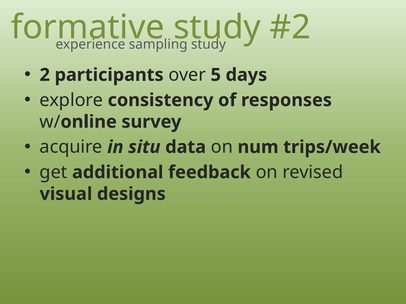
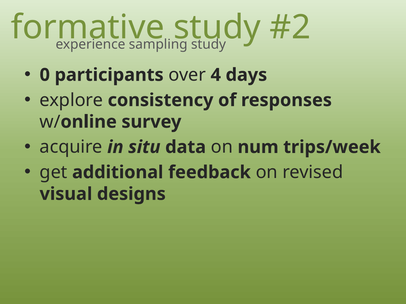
2: 2 -> 0 (45, 75)
5: 5 -> 4 (216, 75)
